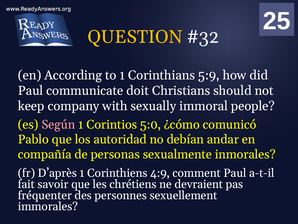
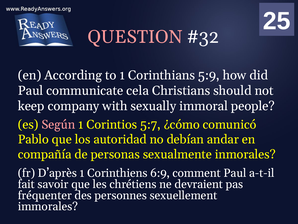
QUESTION colour: yellow -> pink (135, 37)
doit: doit -> cela (138, 90)
5:0: 5:0 -> 5:7 (150, 124)
4:9: 4:9 -> 6:9 (160, 173)
